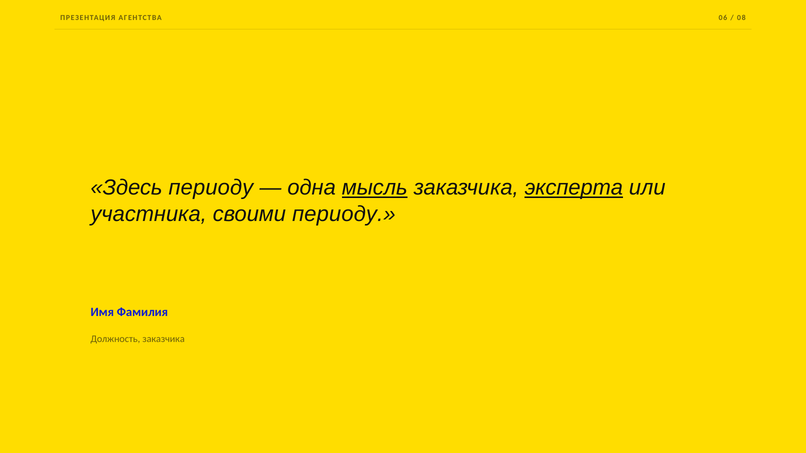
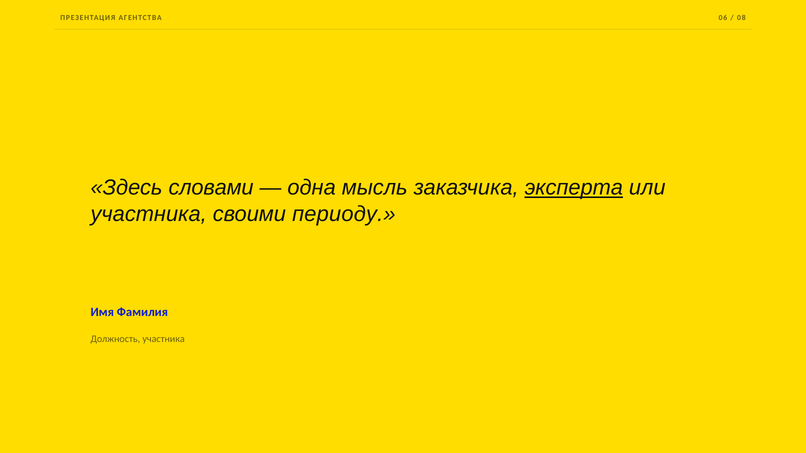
Здесь периоду: периоду -> словами (211, 188)
мысль underline: present -> none (375, 188)
Должность заказчика: заказчика -> участника (164, 339)
